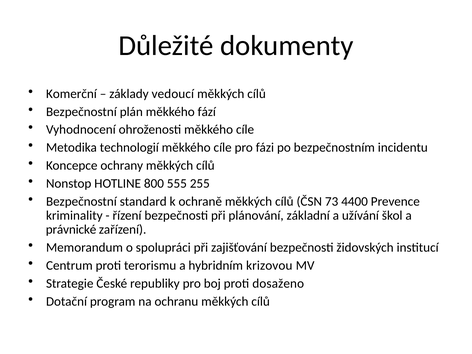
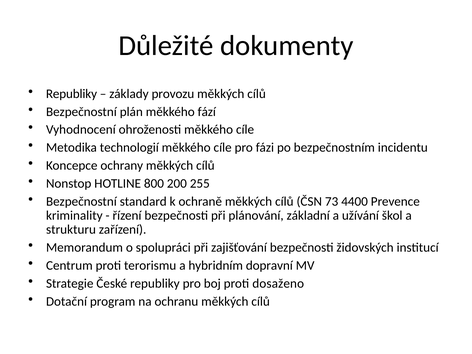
Komerční: Komerční -> Republiky (72, 94)
vedoucí: vedoucí -> provozu (173, 94)
555: 555 -> 200 (177, 183)
právnické: právnické -> strukturu (71, 230)
krizovou: krizovou -> dopravní (269, 266)
